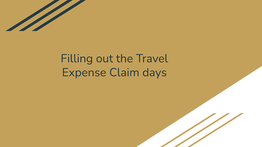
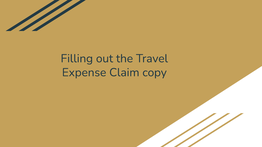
days: days -> copy (155, 73)
